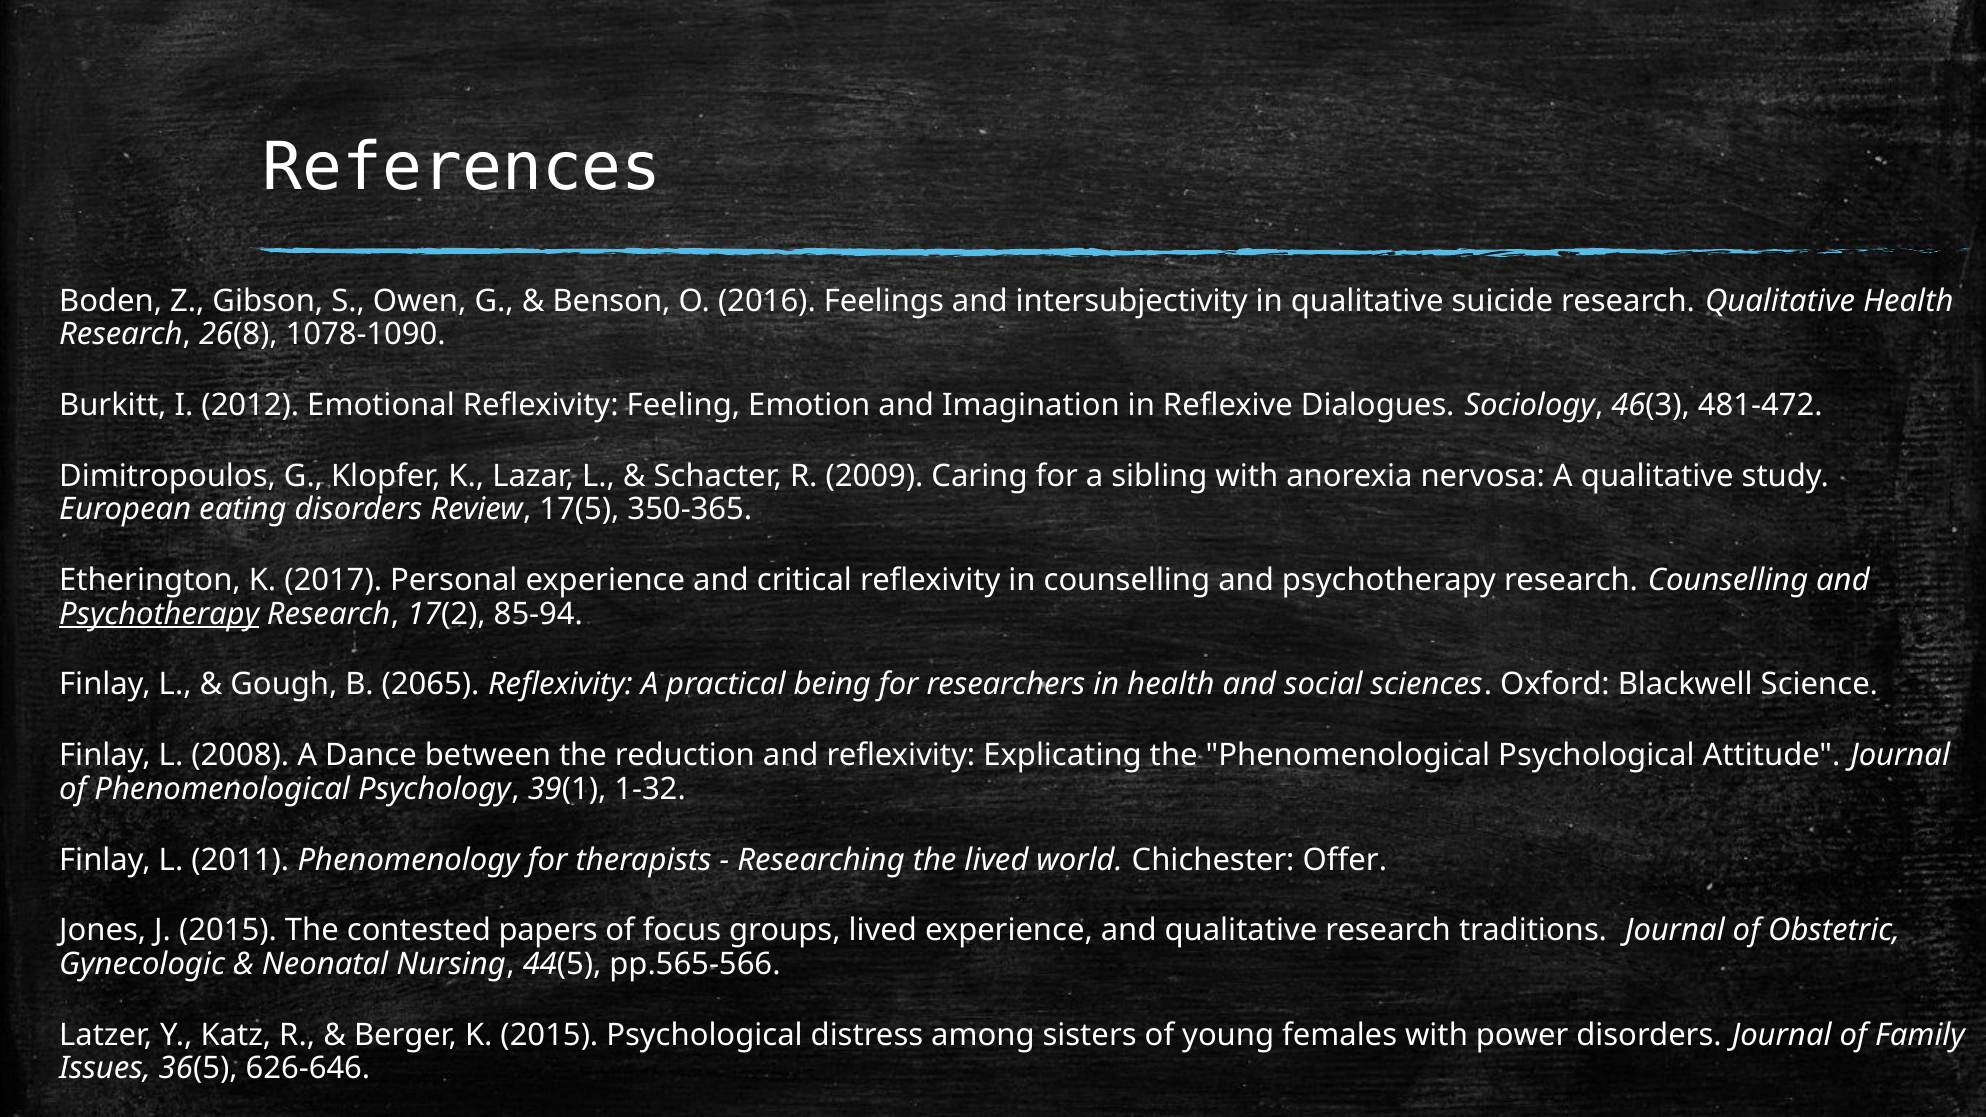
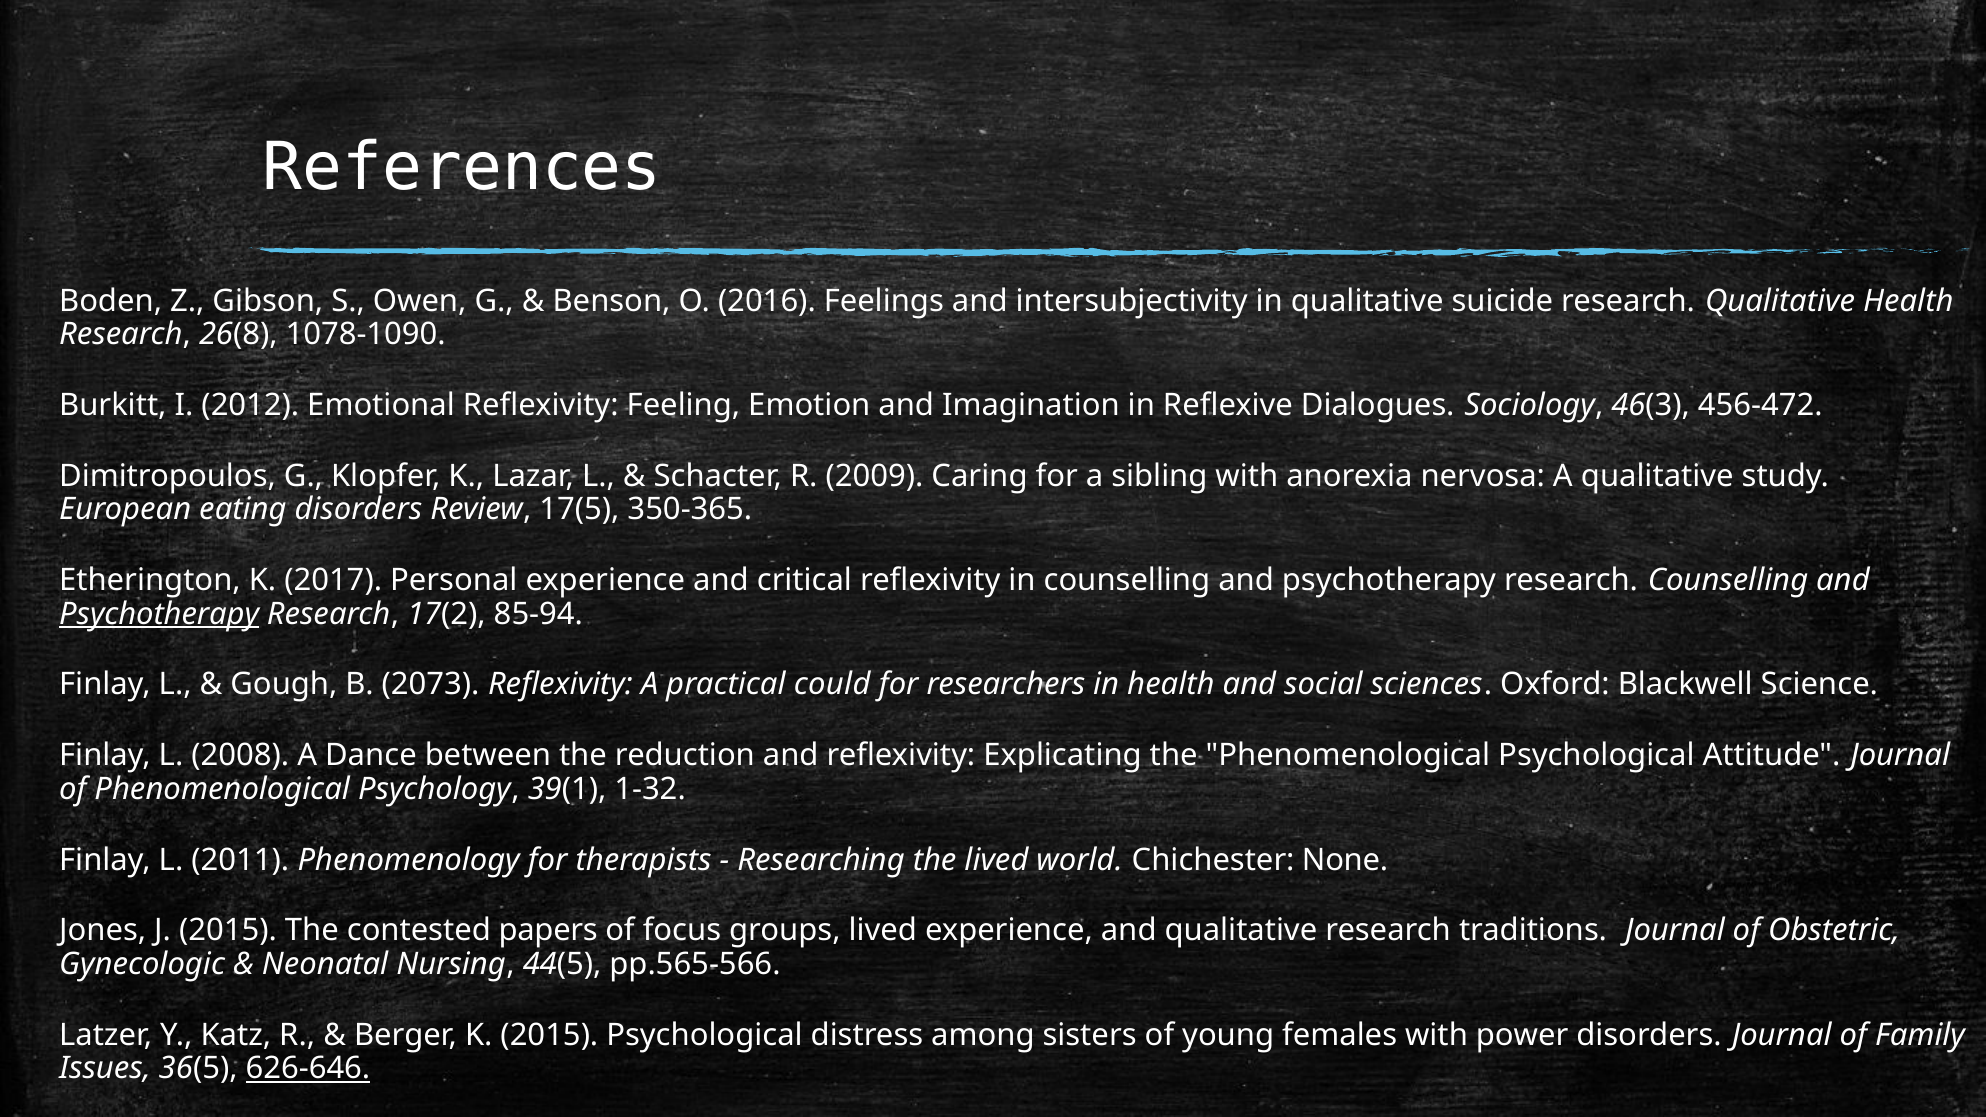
481-472: 481-472 -> 456-472 (1760, 405)
2065: 2065 -> 2073 (431, 685)
being: being -> could (832, 685)
Offer: Offer -> None (1345, 860)
626-646 underline: none -> present (308, 1069)
